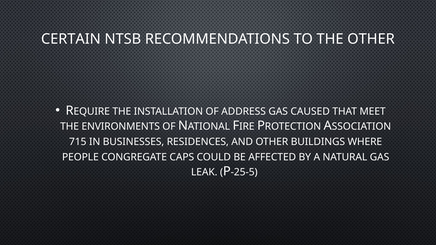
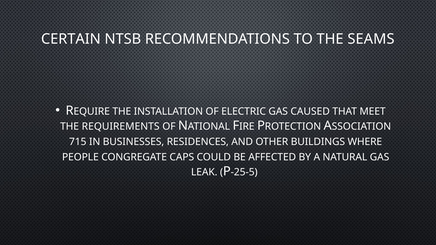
THE OTHER: OTHER -> SEAMS (371, 39)
ADDRESS: ADDRESS -> ELECTRIC (244, 111)
ENVIRONMENTS: ENVIRONMENTS -> REQUIREMENTS (121, 127)
